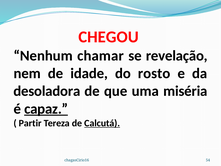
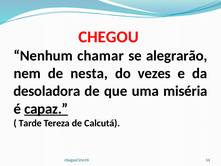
revelação: revelação -> alegrarão (177, 56)
idade: idade -> nesta (89, 73)
rosto: rosto -> vezes (154, 73)
Partir: Partir -> Tarde (30, 123)
Calcutá underline: present -> none (102, 123)
